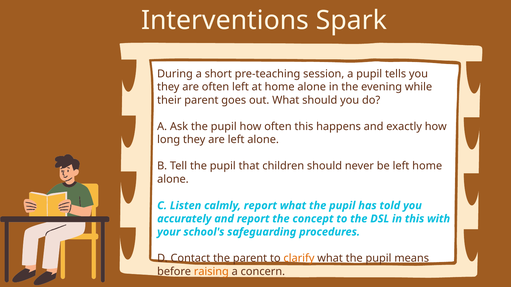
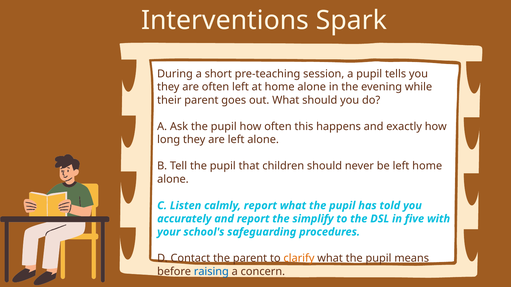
concept: concept -> simplify (313, 219)
in this: this -> five (415, 219)
raising colour: orange -> blue (211, 272)
